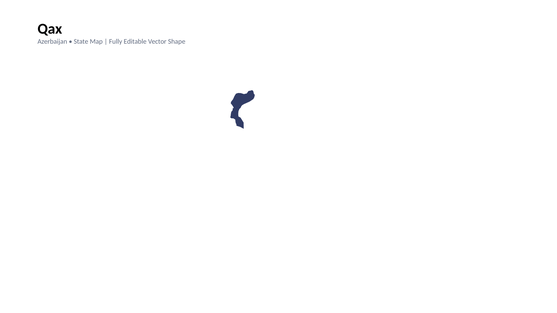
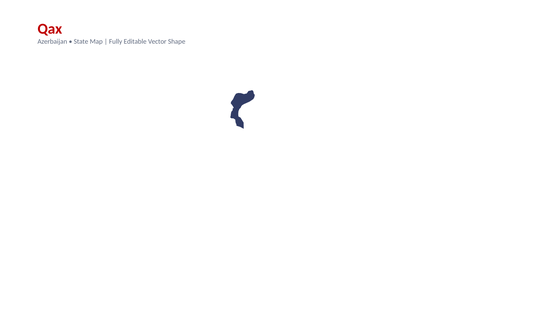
Qax colour: black -> red (50, 29)
